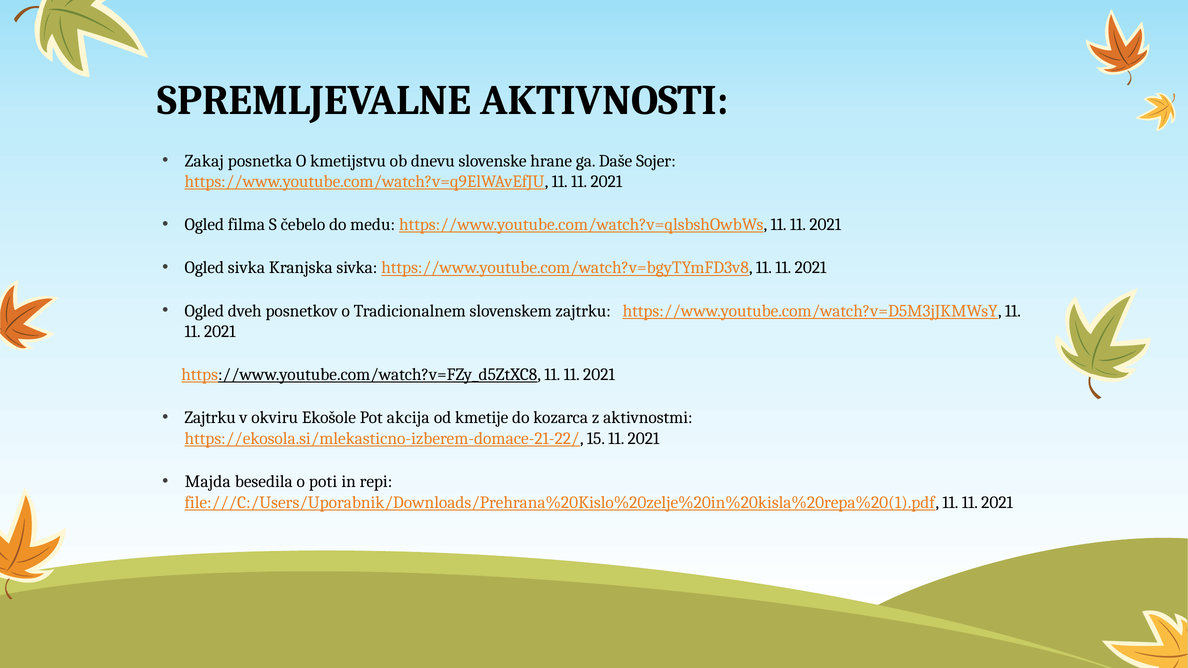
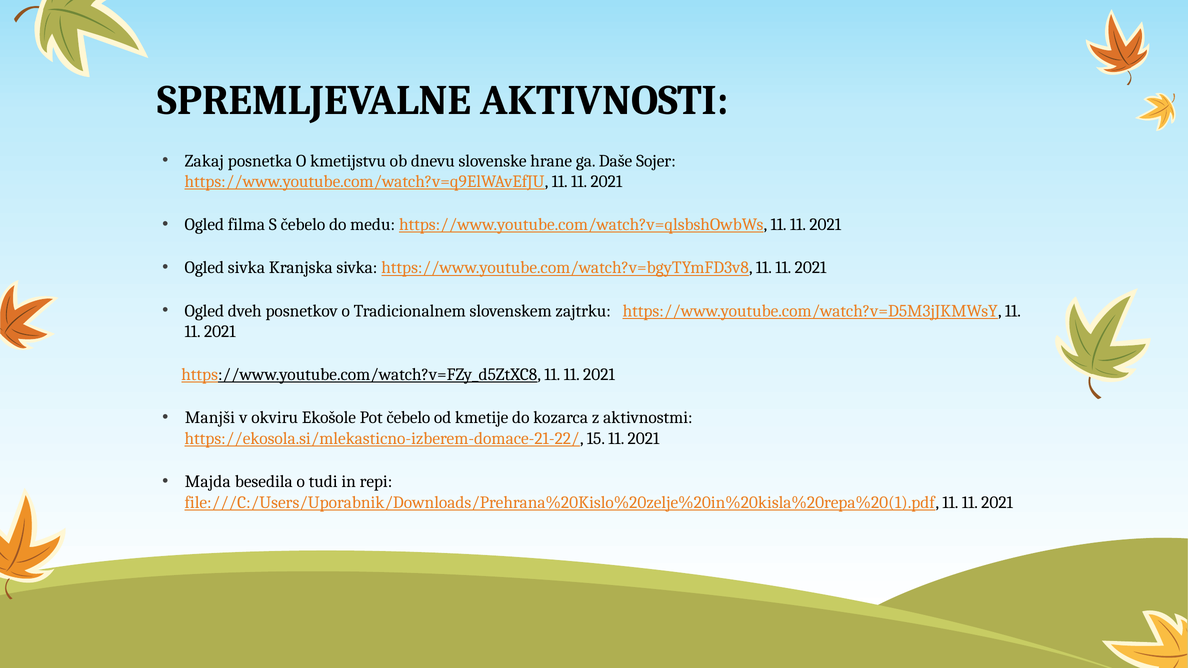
Zajtrku: Zajtrku -> Manjši (210, 418)
Pot akcija: akcija -> čebelo (408, 418)
poti: poti -> tudi (323, 482)
